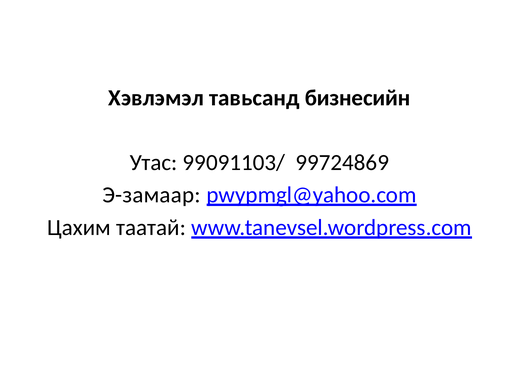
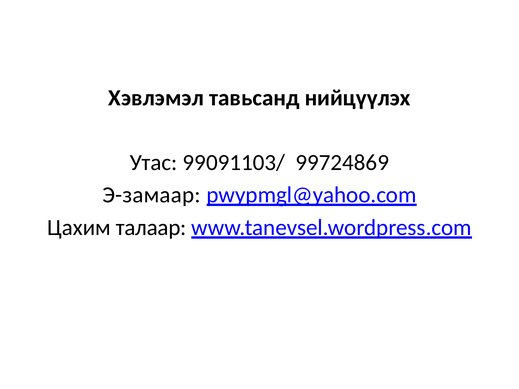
бизнесийн: бизнесийн -> нийцүүлэх (358, 98)
таатай: таатай -> талаар (151, 228)
